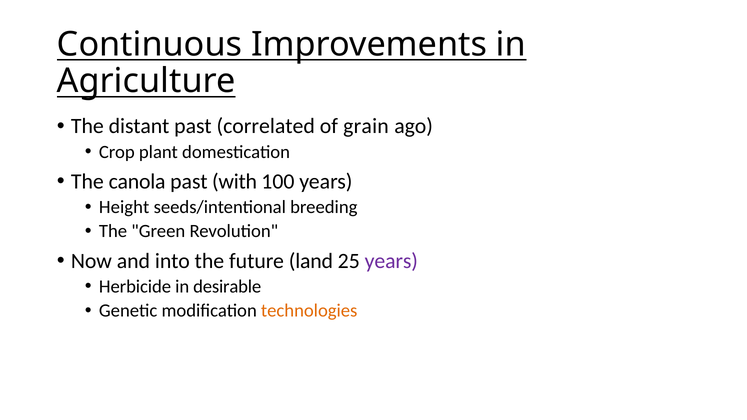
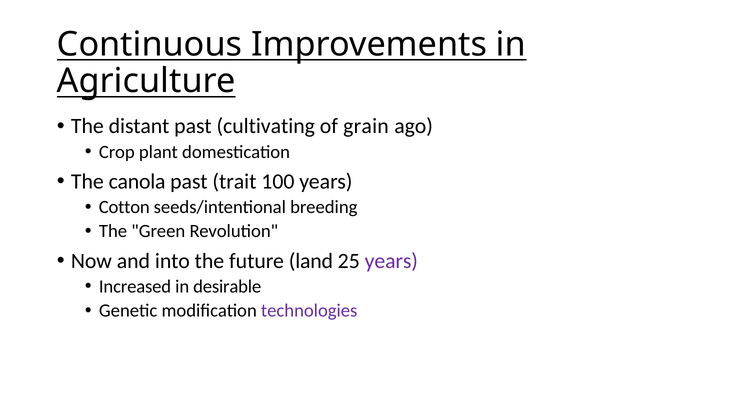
correlated: correlated -> cultivating (266, 126)
with: with -> trait (234, 182)
Height: Height -> Cotton (124, 207)
Herbicide: Herbicide -> Increased (135, 287)
technologies colour: orange -> purple (309, 311)
